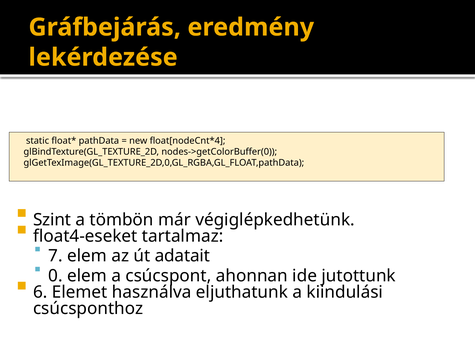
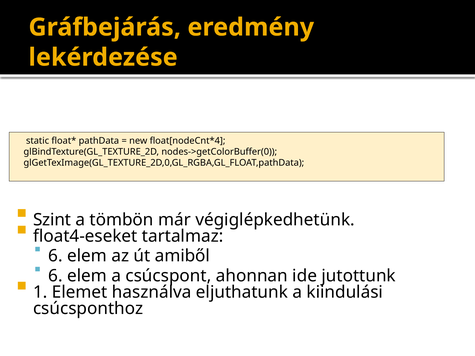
7: 7 -> 6 (55, 256)
adatait: adatait -> amiből (182, 256)
0: 0 -> 6 (55, 276)
6: 6 -> 1 (40, 292)
